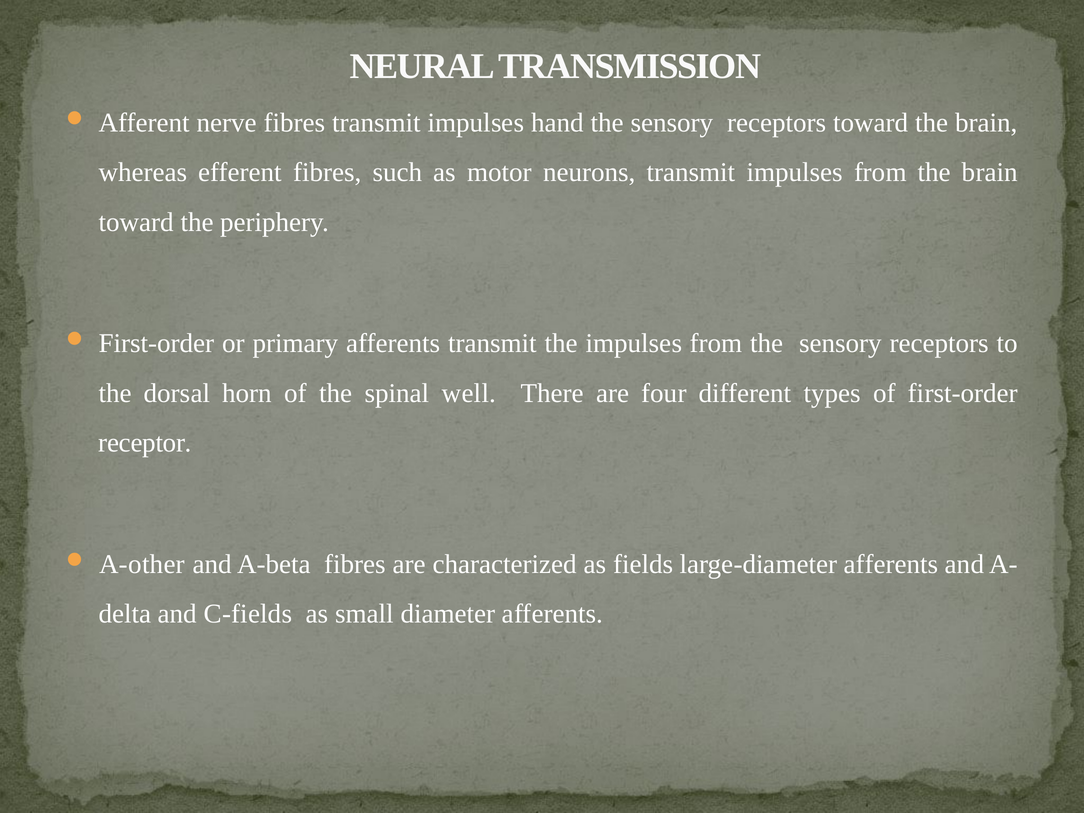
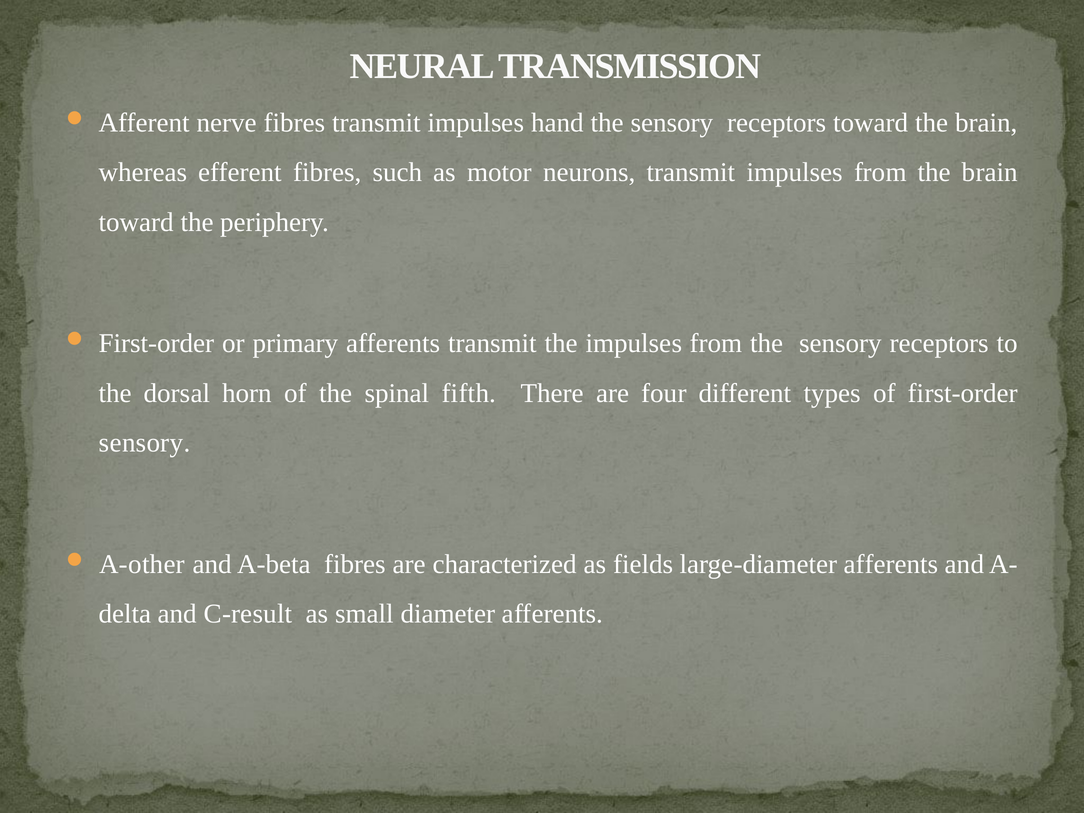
well: well -> fifth (469, 393)
receptor: receptor -> sensory (145, 443)
C-fields: C-fields -> C-result (248, 614)
